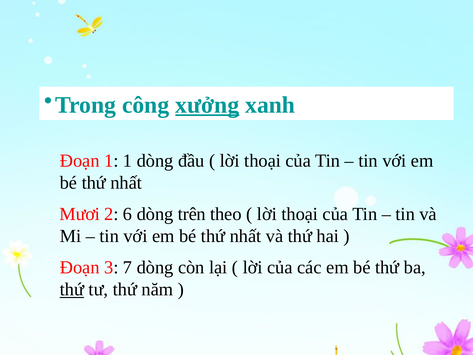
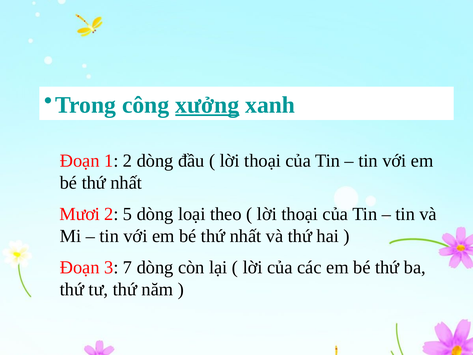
1 1: 1 -> 2 (128, 160)
6: 6 -> 5 (128, 214)
trên: trên -> loại (192, 214)
thứ underline: present -> none (72, 289)
